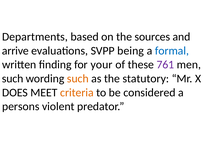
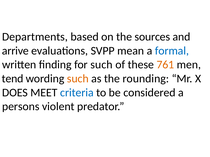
being: being -> mean (131, 51)
for your: your -> such (102, 65)
761 colour: purple -> orange (165, 65)
such: such -> tend (13, 79)
statutory: statutory -> rounding (146, 79)
criteria colour: orange -> blue (77, 93)
